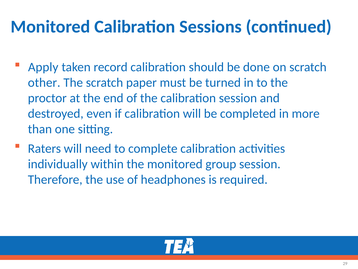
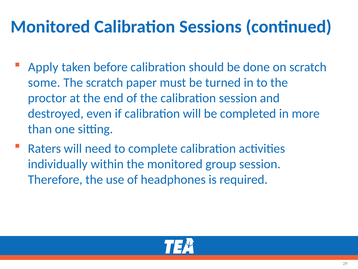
record: record -> before (111, 67)
other: other -> some (44, 82)
